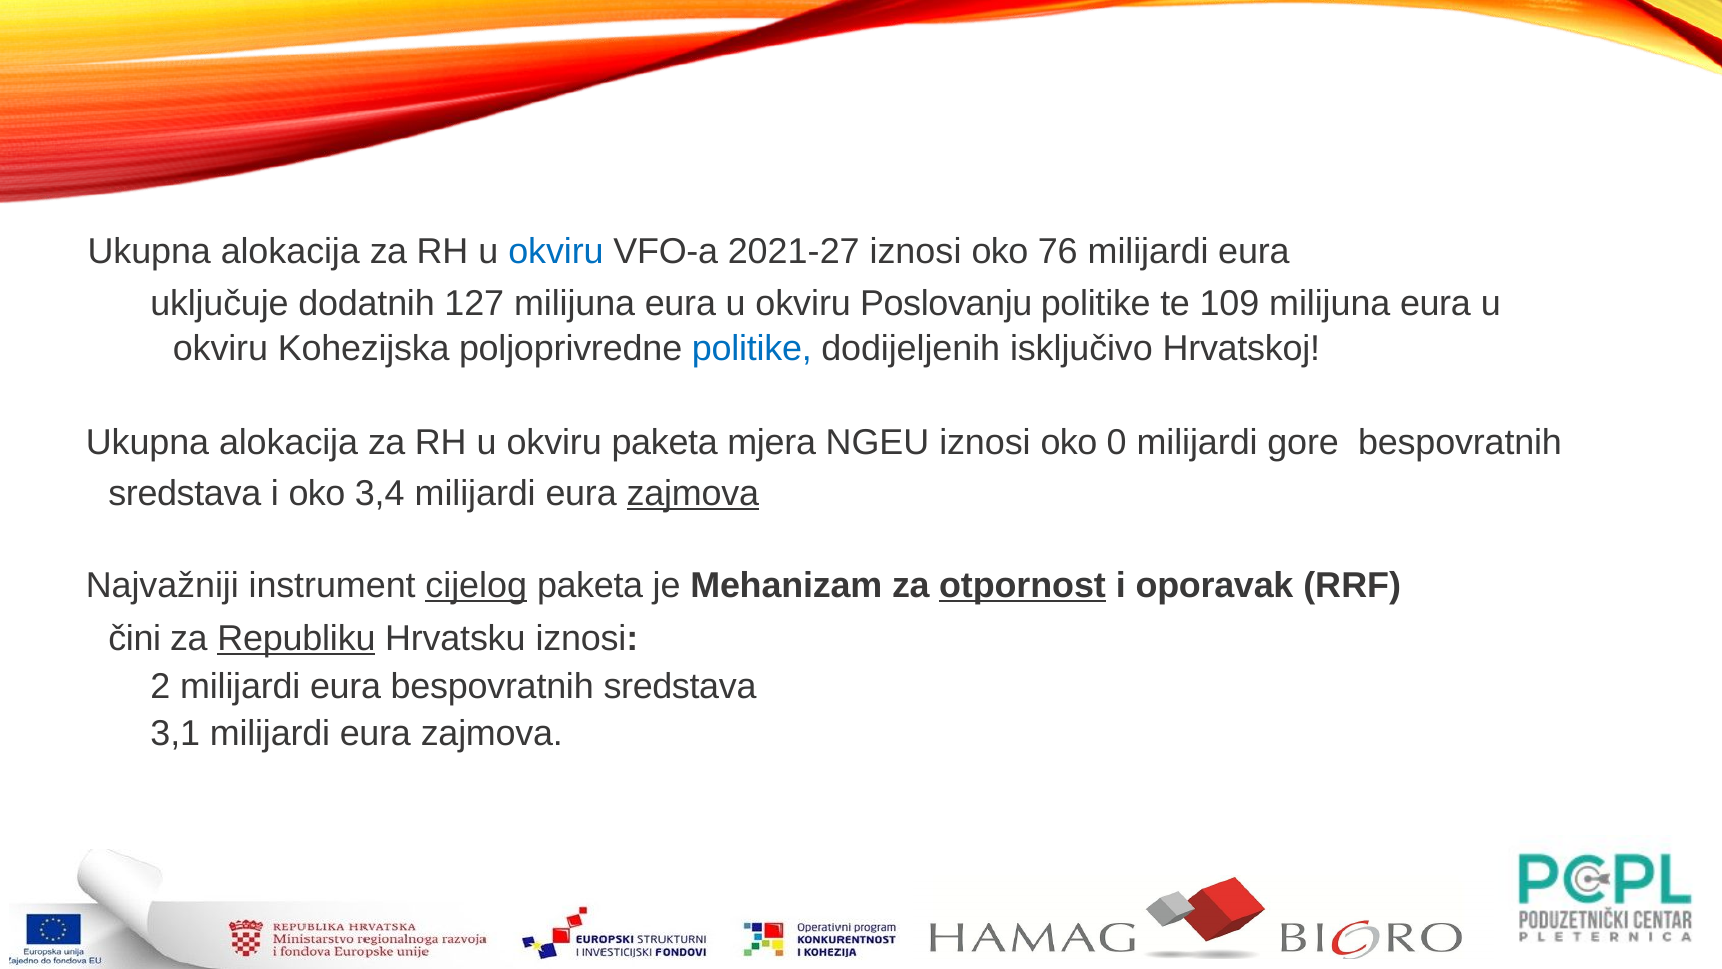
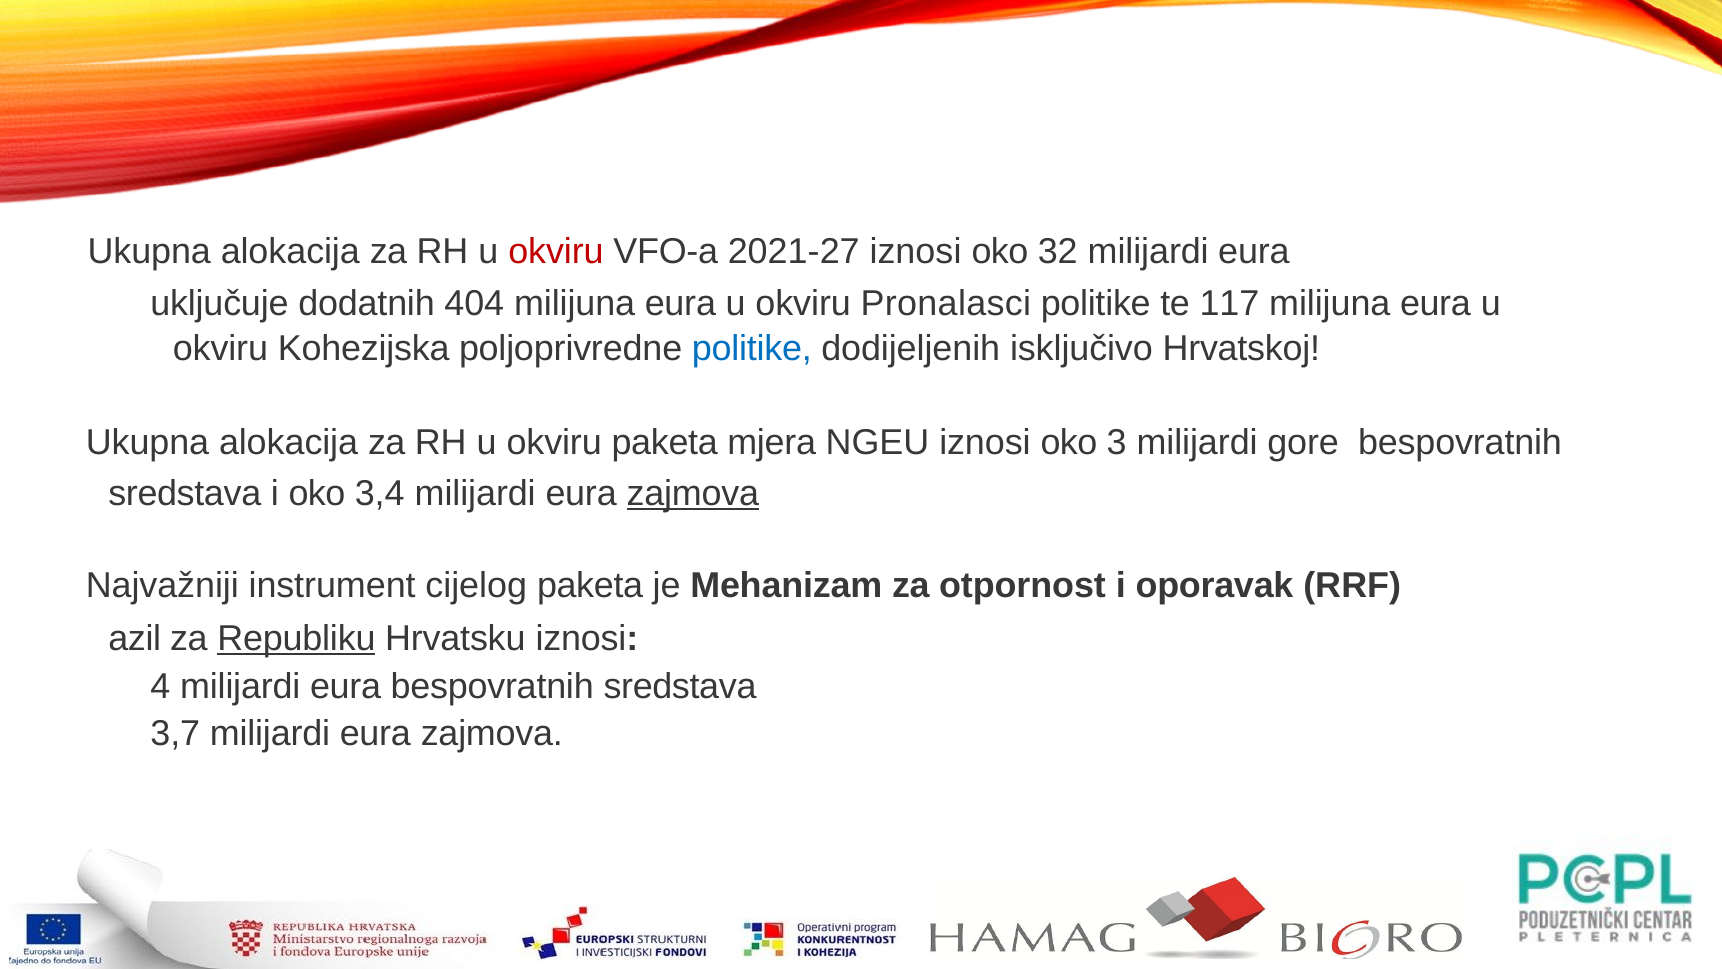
okviru colour: blue -> red (556, 252)
76: 76 -> 32 (1058, 252)
127: 127 -> 404 (474, 303)
Poslovanju: Poslovanju -> Pronalasci (946, 303)
109: 109 -> 117 (1229, 303)
0: 0 -> 3 (1117, 443)
cijelog underline: present -> none (476, 585)
otpornost underline: present -> none (1023, 585)
čini: čini -> azil (135, 639)
2: 2 -> 4 (160, 686)
3,1: 3,1 -> 3,7 (175, 734)
